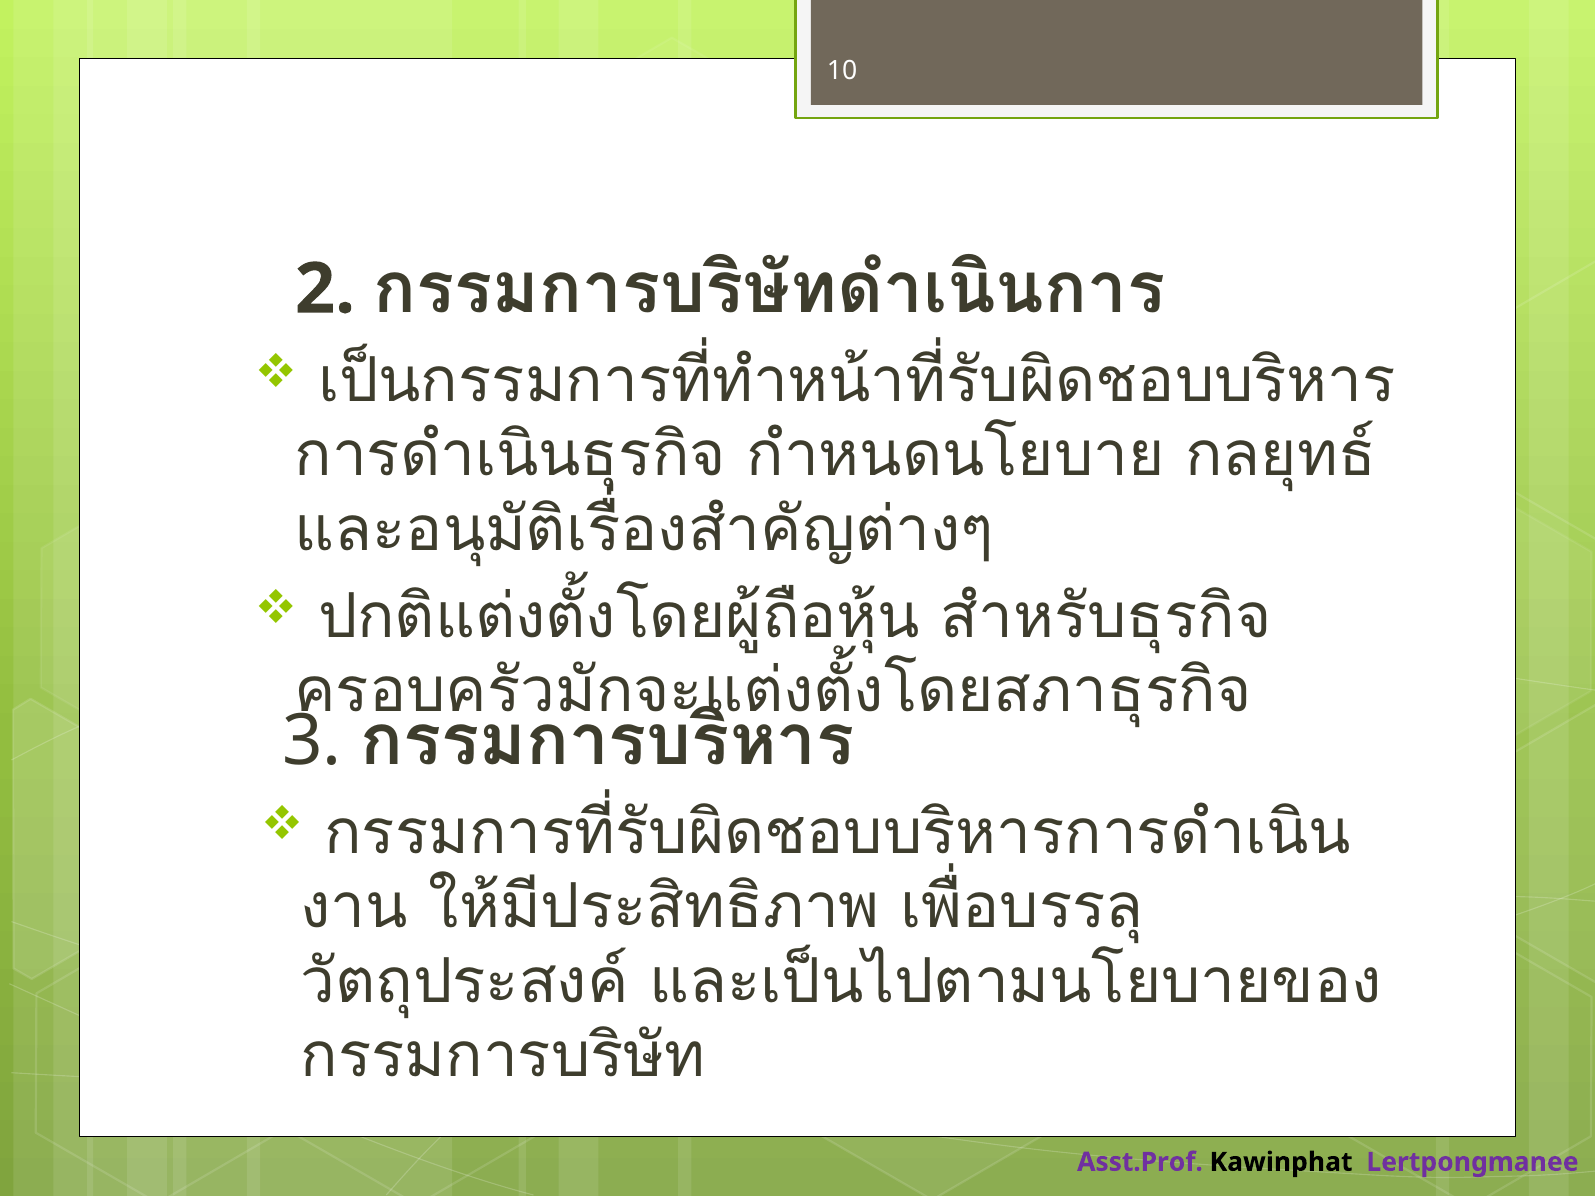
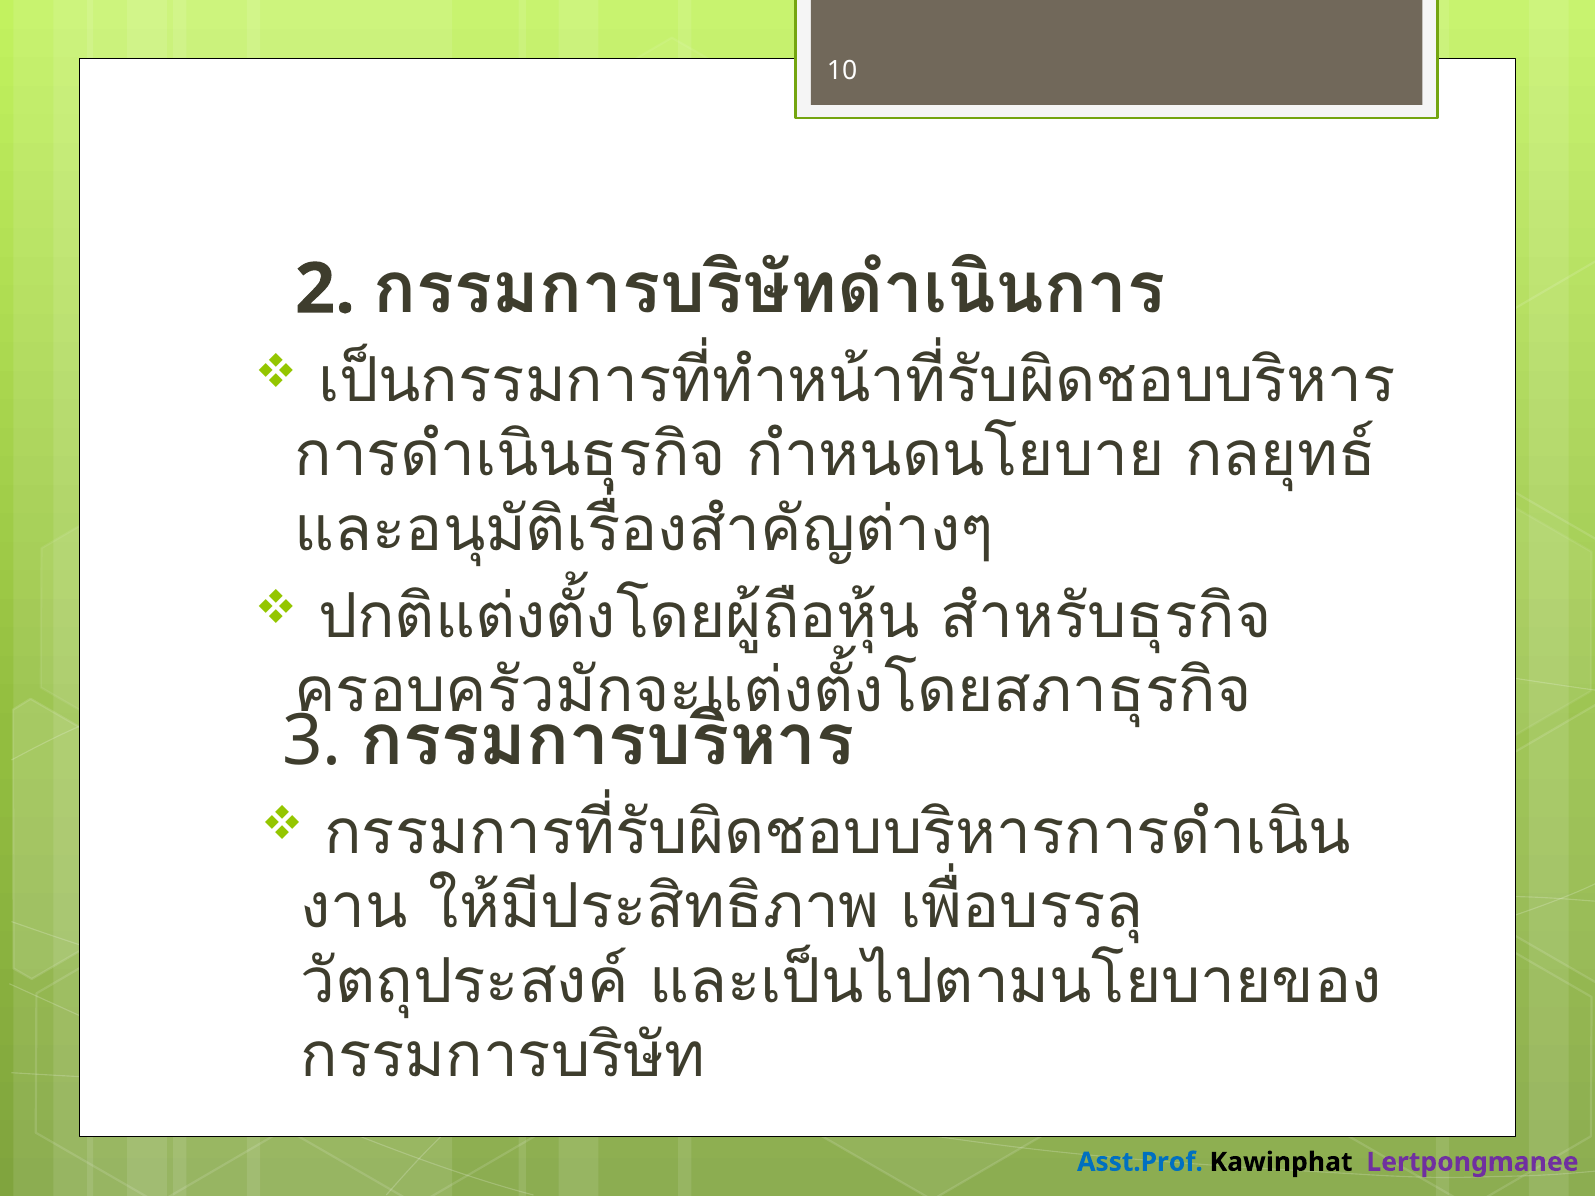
Asst.Prof colour: purple -> blue (1140, 1162)
